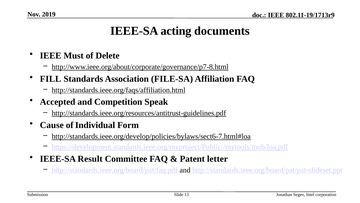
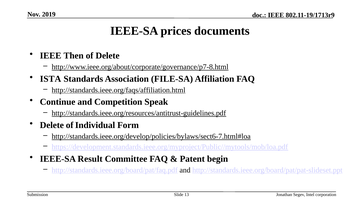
acting: acting -> prices (176, 31)
Must: Must -> Then (74, 55)
FILL: FILL -> ISTA (51, 79)
Accepted: Accepted -> Continue (58, 102)
Cause: Cause -> Delete (52, 125)
letter: letter -> begin (218, 158)
